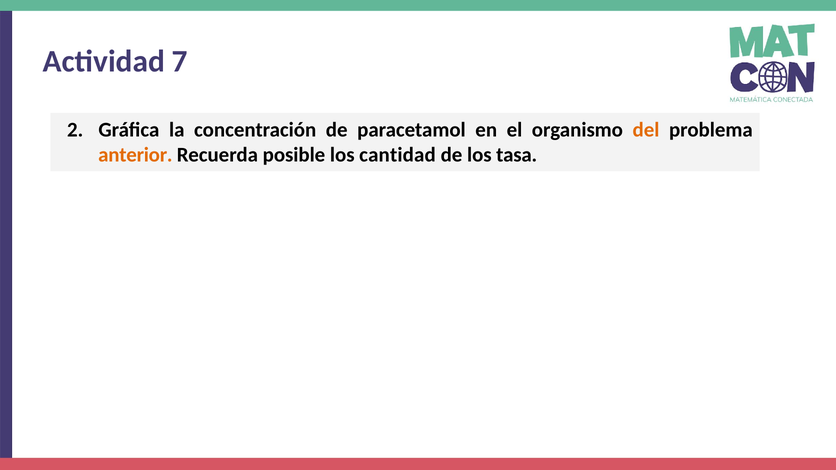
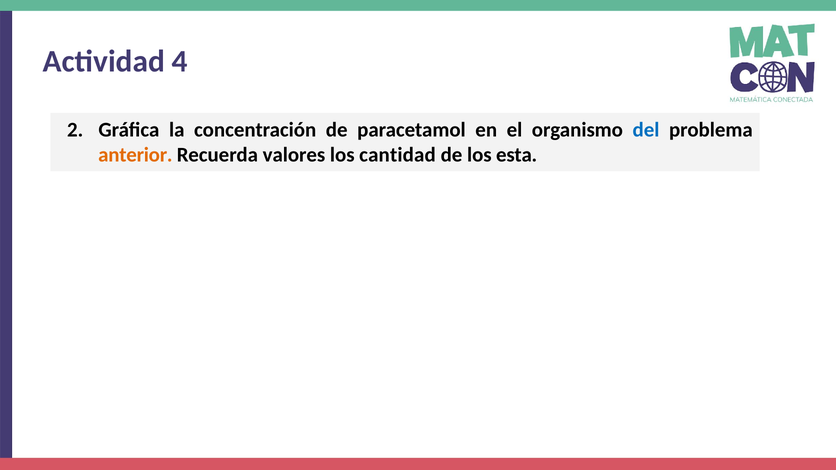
7: 7 -> 4 (180, 61)
del colour: orange -> blue (646, 130)
posible: posible -> valores (294, 155)
tasa: tasa -> esta (517, 155)
